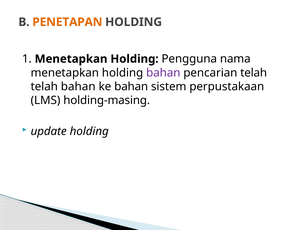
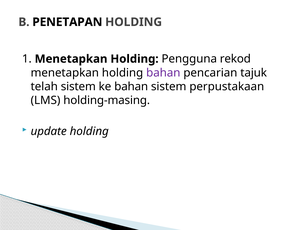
PENETAPAN colour: orange -> black (67, 22)
nama: nama -> rekod (235, 59)
pencarian telah: telah -> tajuk (254, 73)
telah bahan: bahan -> sistem (78, 87)
